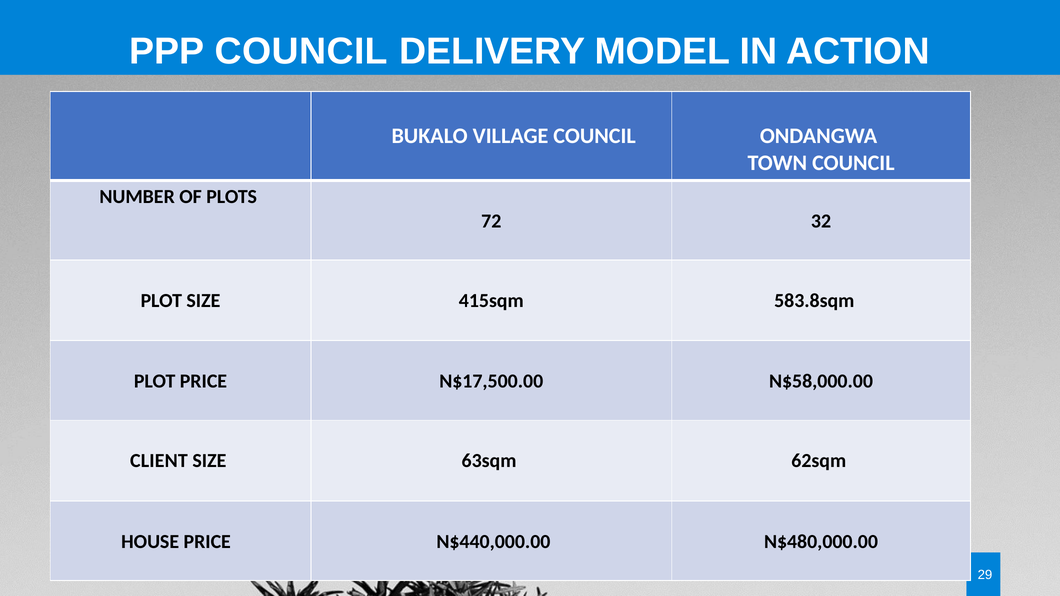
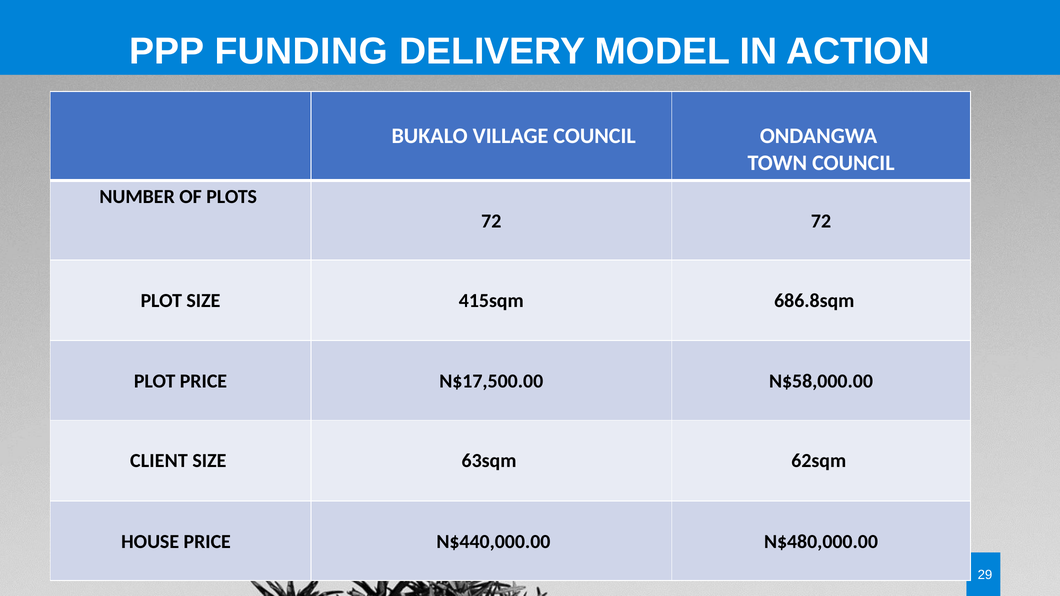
PPP COUNCIL: COUNCIL -> FUNDING (301, 52)
72 32: 32 -> 72 (821, 221)
583.8sqm: 583.8sqm -> 686.8sqm (814, 301)
